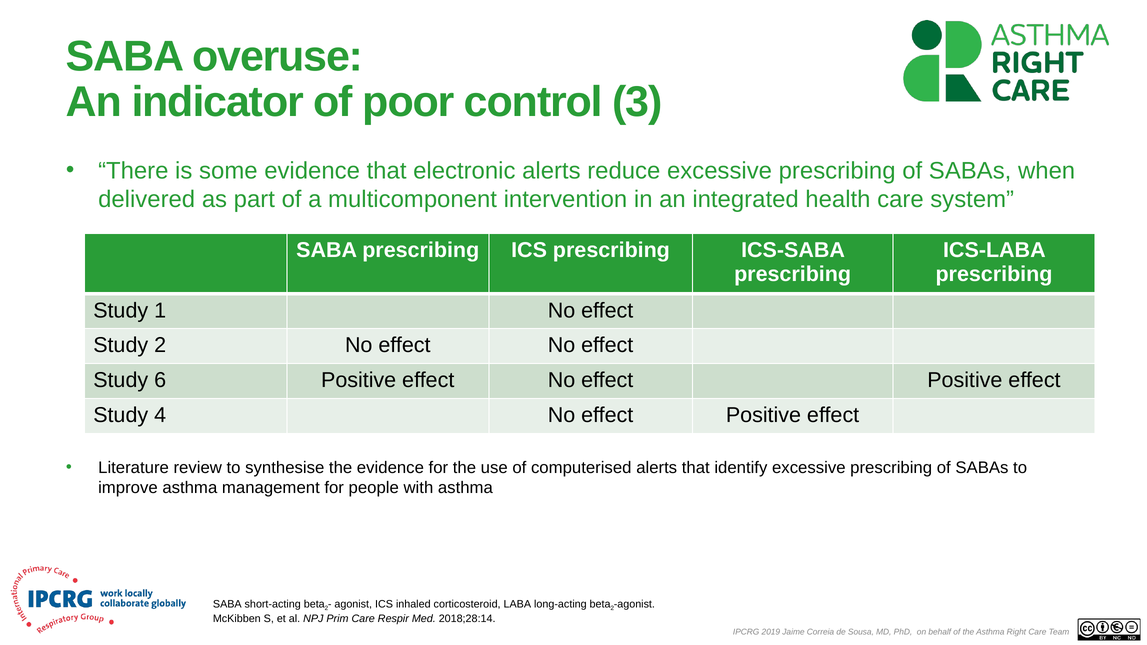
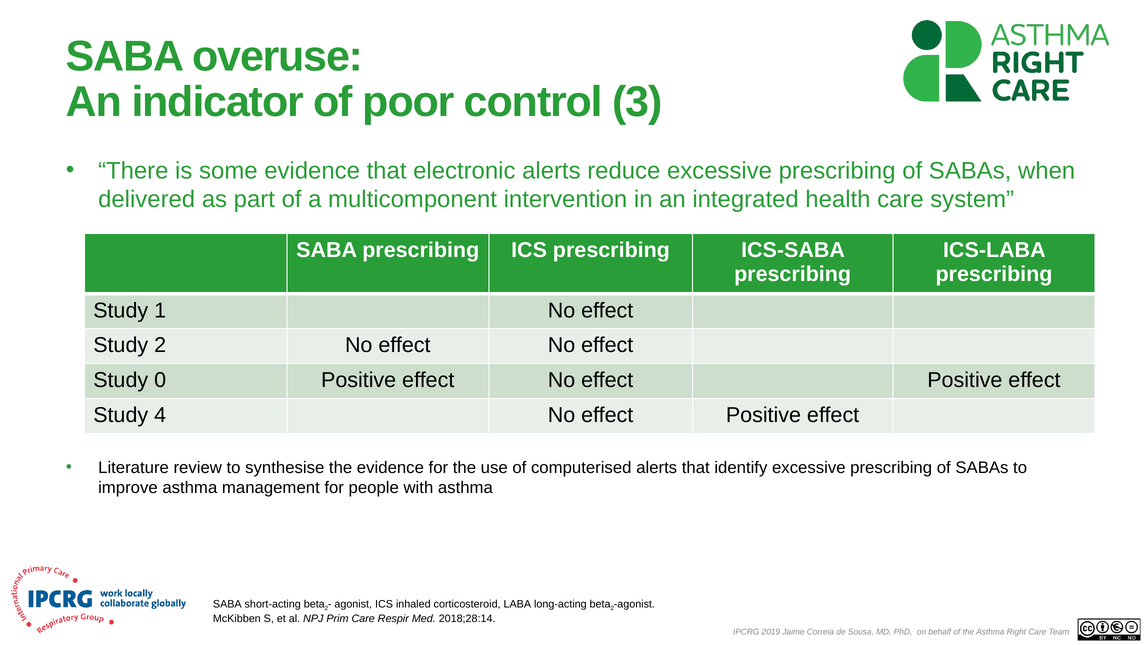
6: 6 -> 0 (160, 380)
